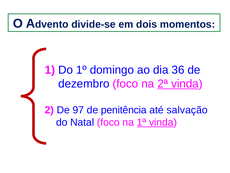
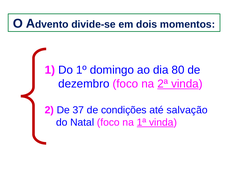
36: 36 -> 80 (178, 70)
97: 97 -> 37 (78, 110)
penitência: penitência -> condições (124, 110)
